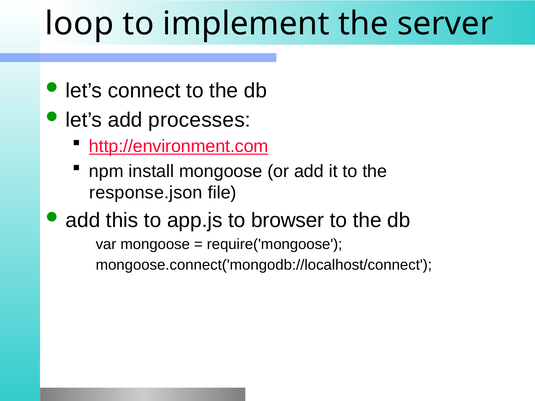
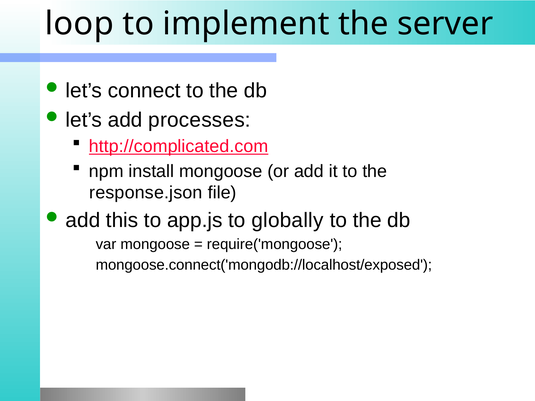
http://environment.com: http://environment.com -> http://complicated.com (179, 146)
browser: browser -> globally (287, 220)
mongoose.connect('mongodb://localhost/connect: mongoose.connect('mongodb://localhost/connect -> mongoose.connect('mongodb://localhost/exposed (264, 265)
